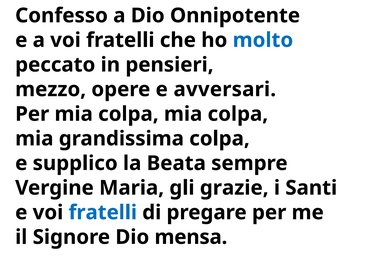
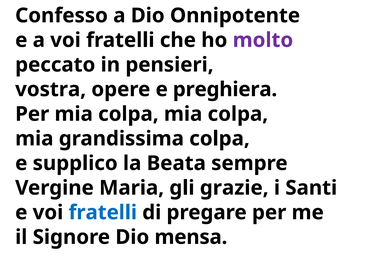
molto colour: blue -> purple (263, 40)
mezzo: mezzo -> vostra (51, 89)
avversari: avversari -> preghiera (225, 89)
